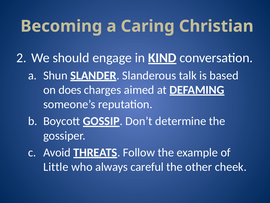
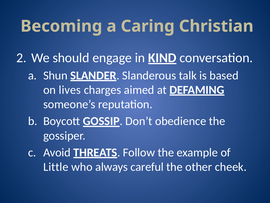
does: does -> lives (70, 90)
determine: determine -> obedience (181, 121)
